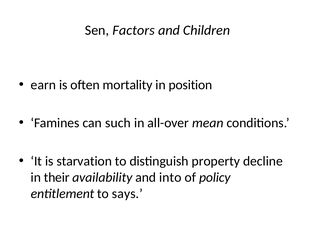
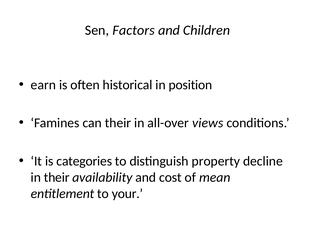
mortality: mortality -> historical (128, 85)
can such: such -> their (118, 123)
mean: mean -> views (208, 123)
starvation: starvation -> categories (84, 161)
into: into -> cost (170, 178)
policy: policy -> mean (215, 178)
says: says -> your (127, 194)
